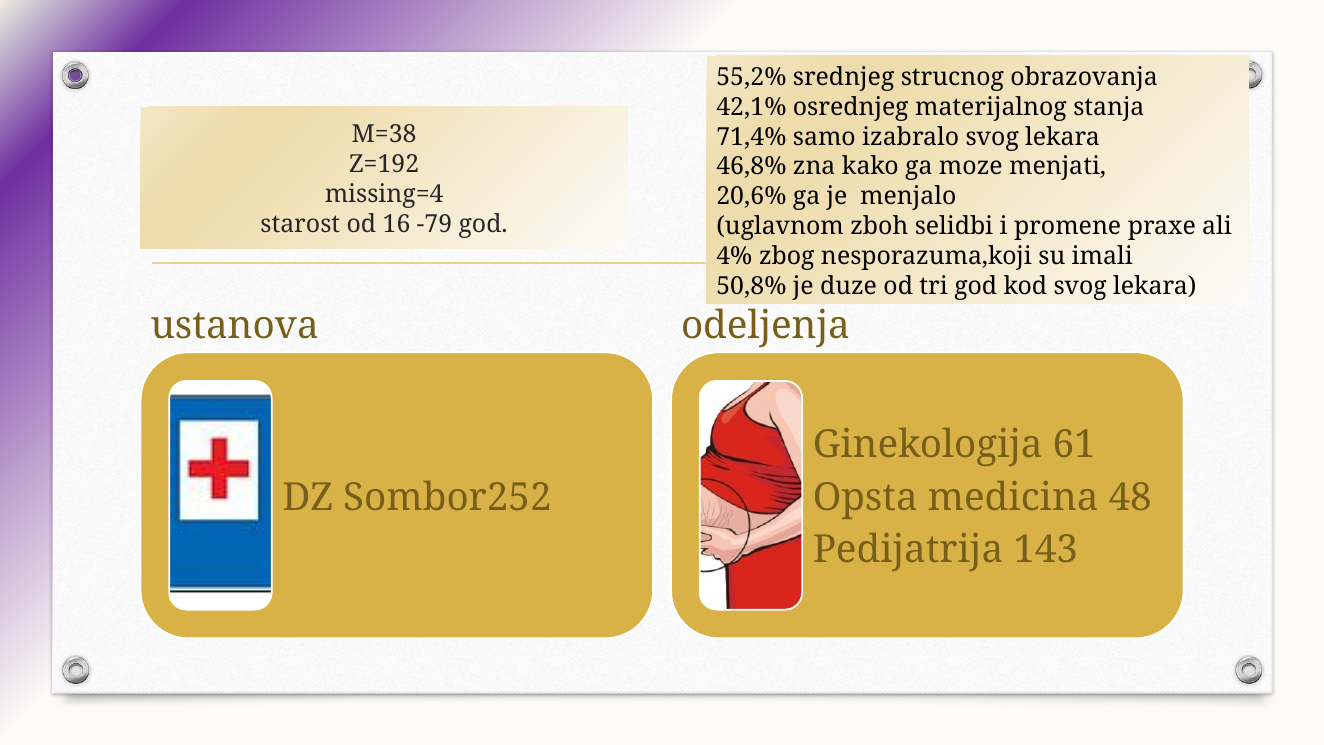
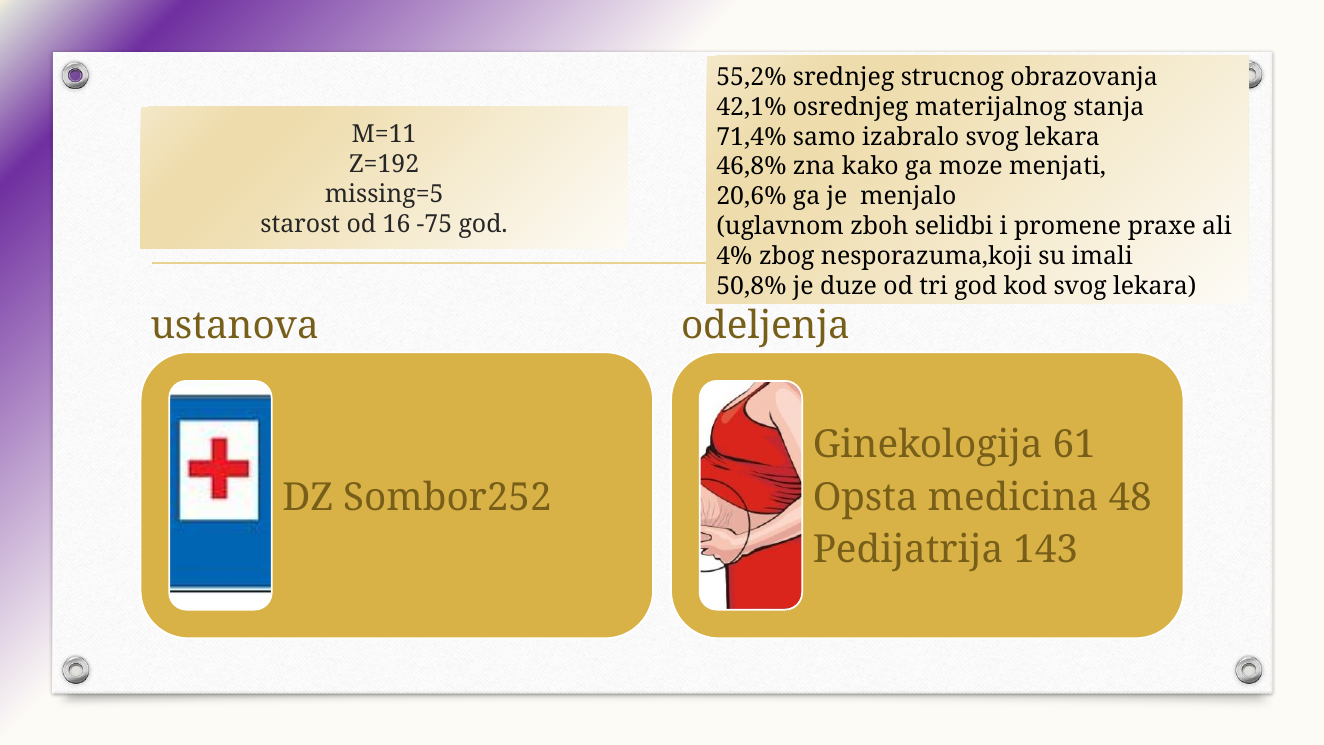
M=38: M=38 -> M=11 (384, 134)
missing=4: missing=4 -> missing=5 (384, 194)
-79: -79 -> -75 (434, 224)
